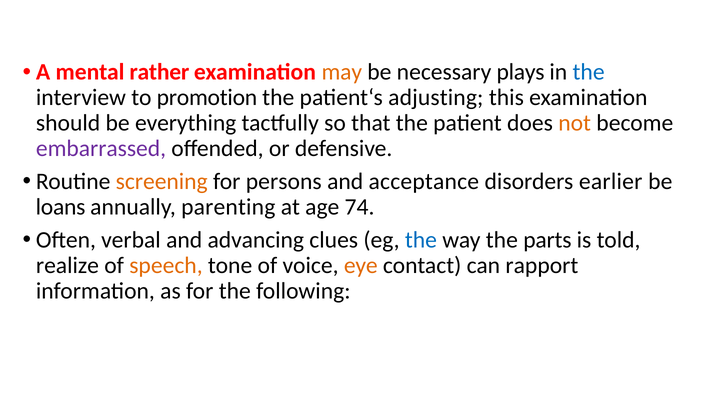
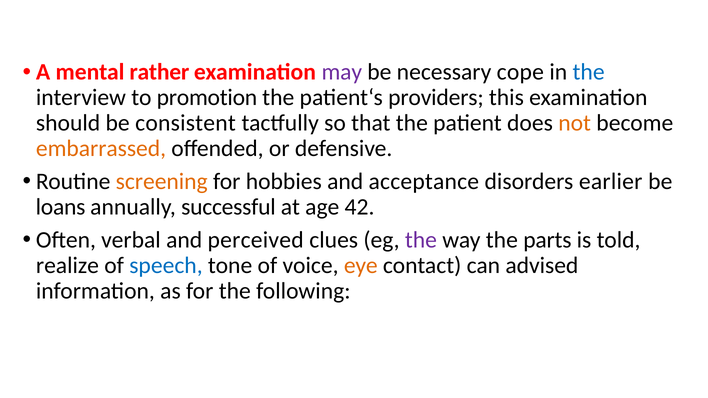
may colour: orange -> purple (342, 72)
plays: plays -> cope (520, 72)
adjusting: adjusting -> providers (436, 98)
everything: everything -> consistent (186, 123)
embarrassed colour: purple -> orange (101, 149)
persons: persons -> hobbies (284, 182)
parenting: parenting -> successful (228, 207)
74: 74 -> 42 (360, 207)
advancing: advancing -> perceived (256, 240)
the colour: blue -> purple (421, 240)
speech colour: orange -> blue (166, 266)
rapport: rapport -> advised (542, 266)
